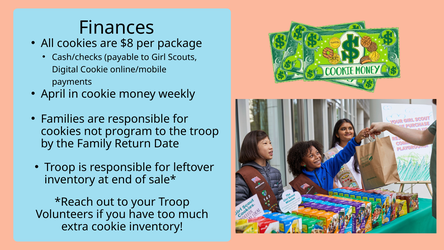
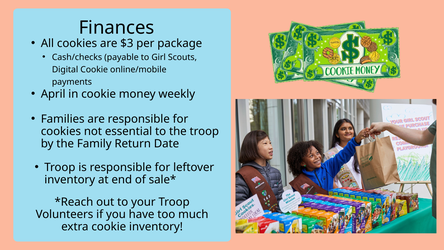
$8: $8 -> $3 (127, 43)
program: program -> essential (129, 131)
